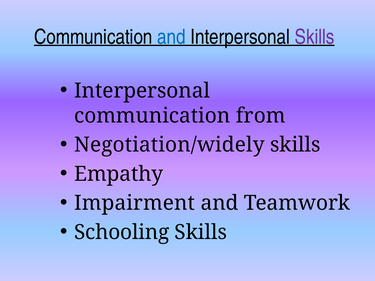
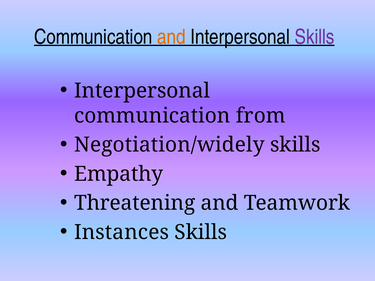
and colour: blue -> orange (171, 37)
Impairment: Impairment -> Threatening (135, 203)
Schooling: Schooling -> Instances (122, 232)
